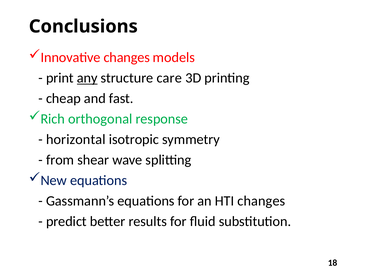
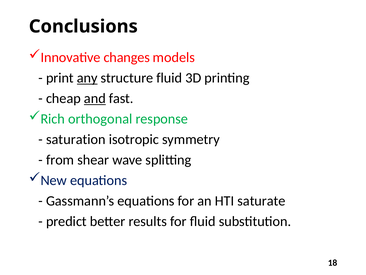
structure care: care -> fluid (169, 78)
and underline: none -> present (95, 98)
horizontal: horizontal -> saturation (76, 139)
HTI changes: changes -> saturate (261, 201)
